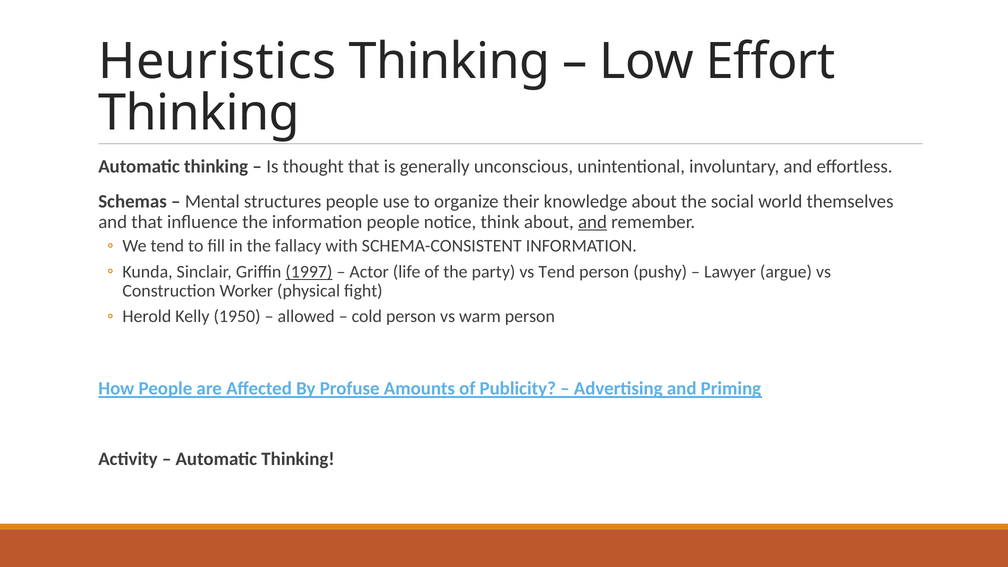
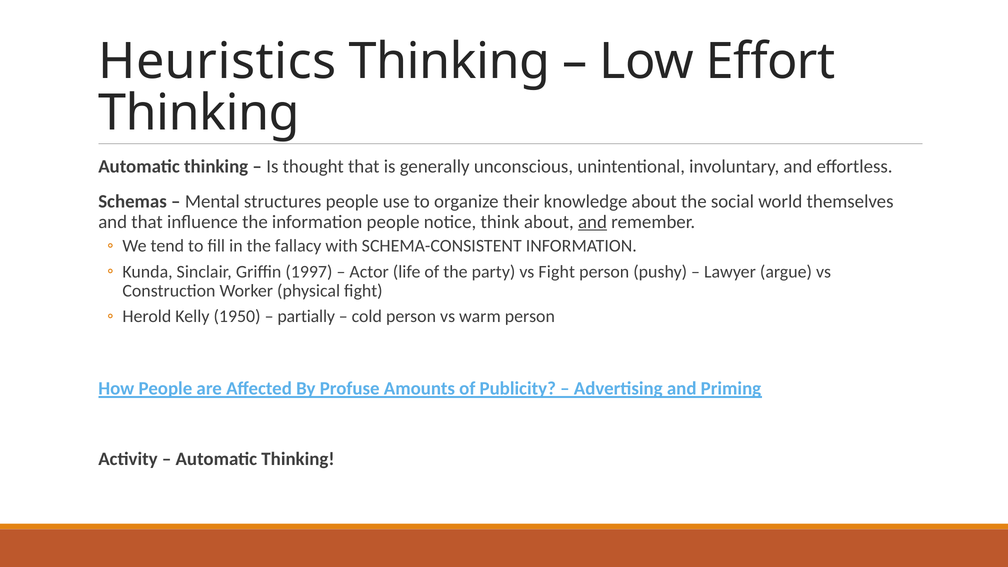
1997 underline: present -> none (309, 272)
vs Tend: Tend -> Fight (557, 272)
allowed: allowed -> partially (306, 317)
